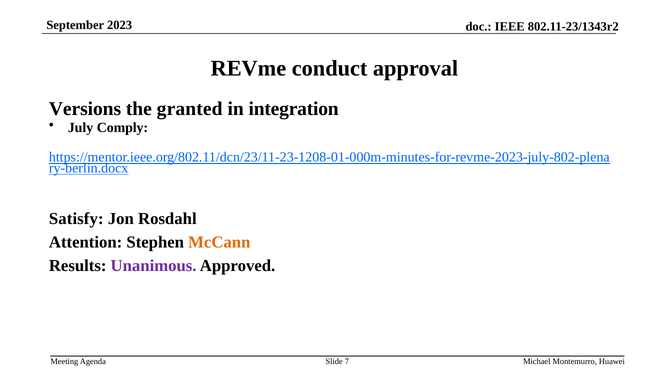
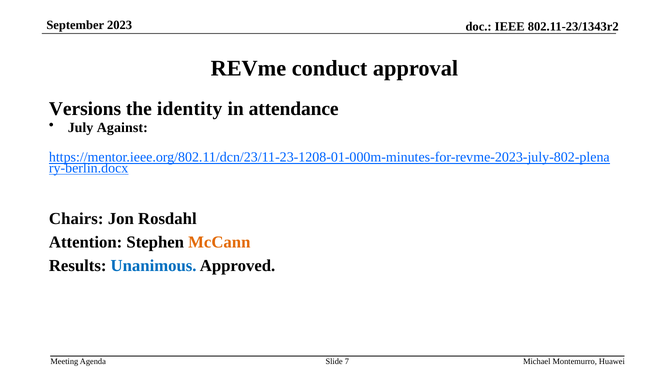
granted: granted -> identity (190, 108)
integration: integration -> attendance (294, 108)
Comply: Comply -> Against (122, 127)
Satisfy: Satisfy -> Chairs (76, 218)
Unanimous colour: purple -> blue (154, 265)
